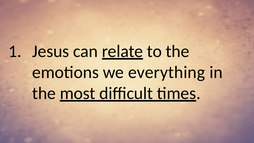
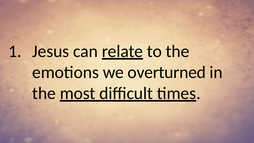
everything: everything -> overturned (167, 72)
